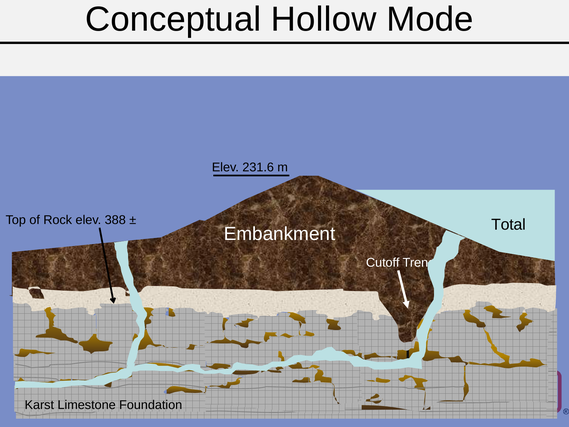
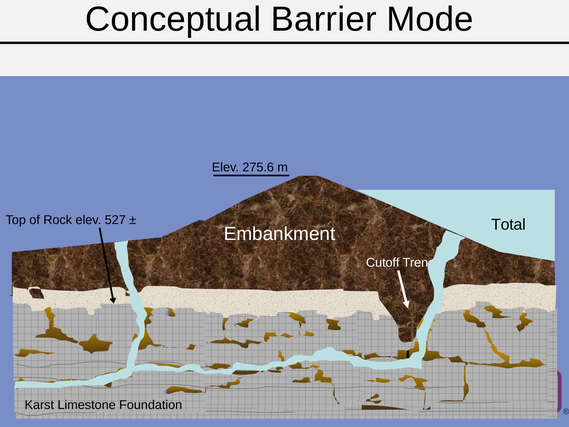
Hollow: Hollow -> Barrier (324, 20)
231.6: 231.6 -> 275.6 (258, 167)
388: 388 -> 527 (115, 220)
